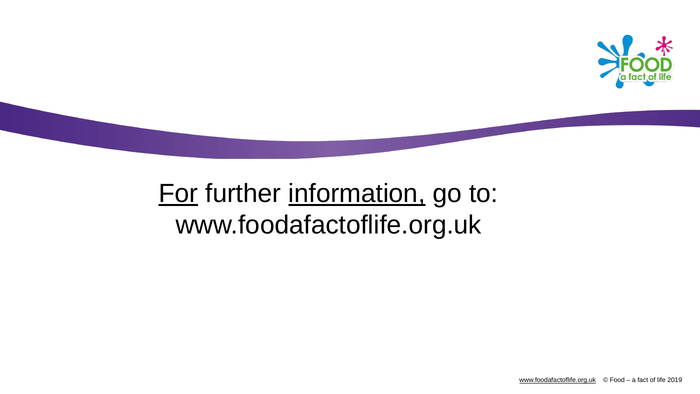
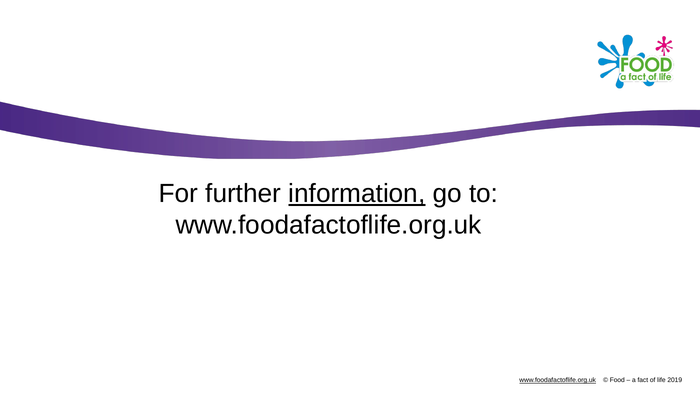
For underline: present -> none (178, 194)
